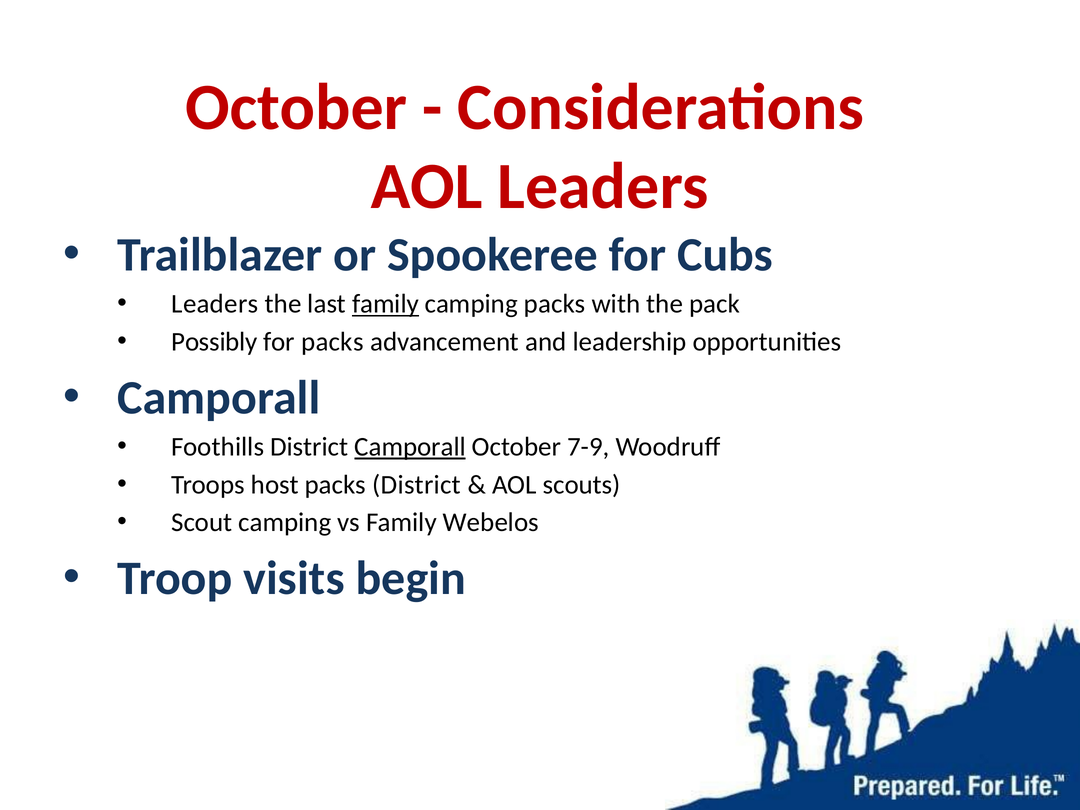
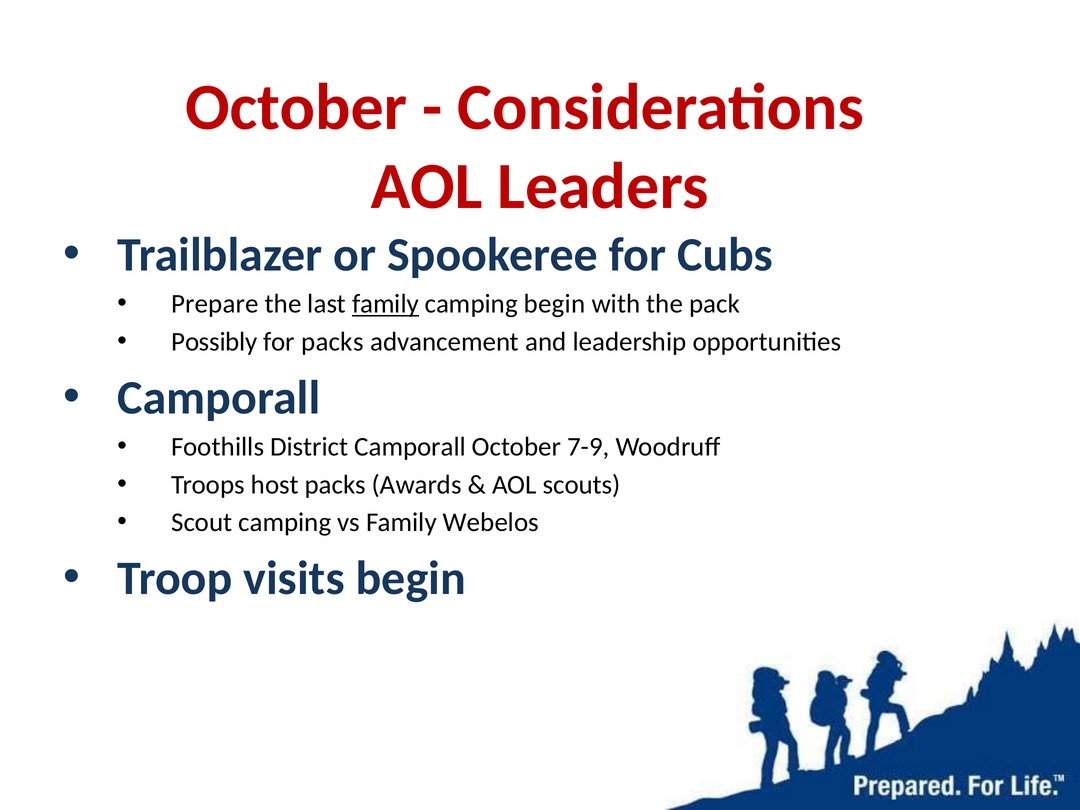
Leaders: Leaders -> Prepare (215, 304)
camping packs: packs -> begin (555, 304)
Camporall underline: present -> none (410, 447)
packs District: District -> Awards (417, 485)
